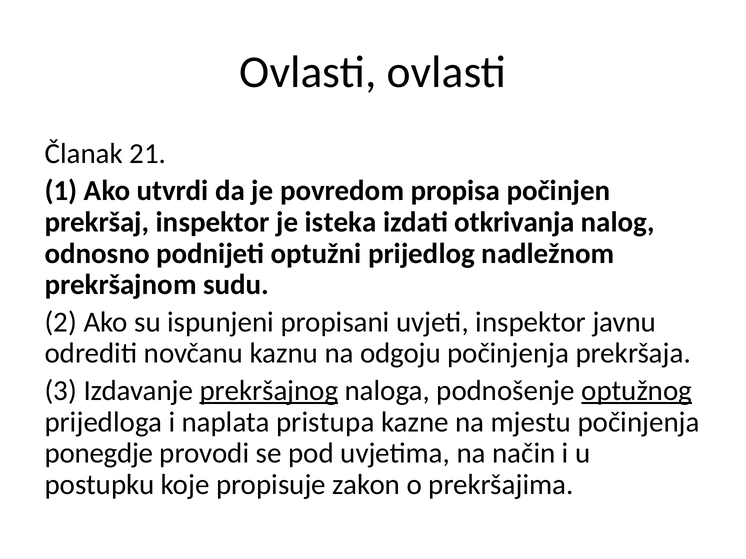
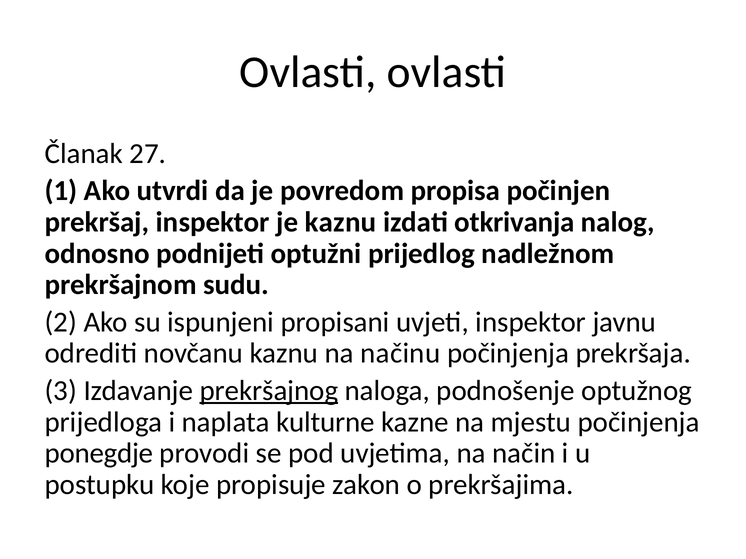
21: 21 -> 27 (148, 154)
je isteka: isteka -> kaznu (341, 222)
odgoju: odgoju -> načinu (400, 354)
optužnog underline: present -> none (637, 391)
pristupa: pristupa -> kulturne (325, 422)
